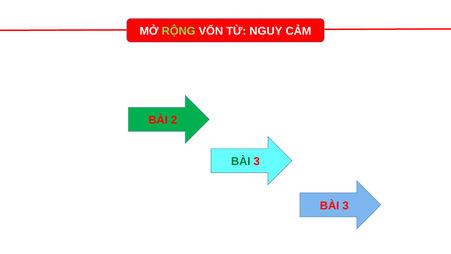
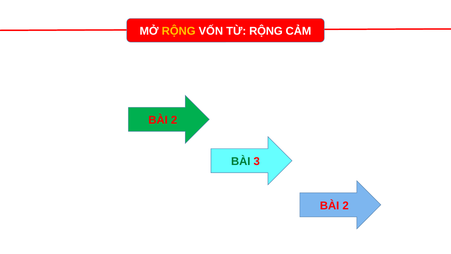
RỘNG colour: light green -> yellow (179, 31)
TỪ NGUY: NGUY -> RỘNG (266, 31)
3: 3 -> 2 (346, 205)
